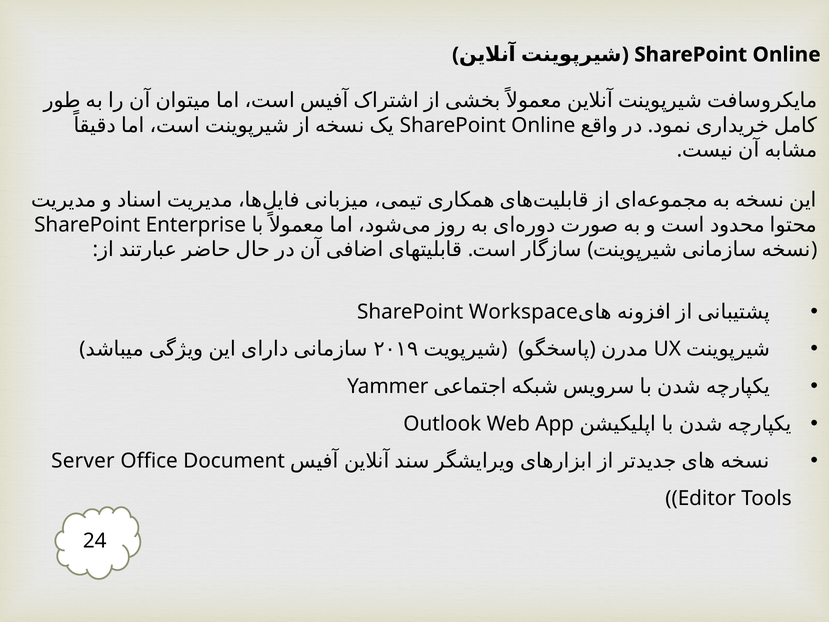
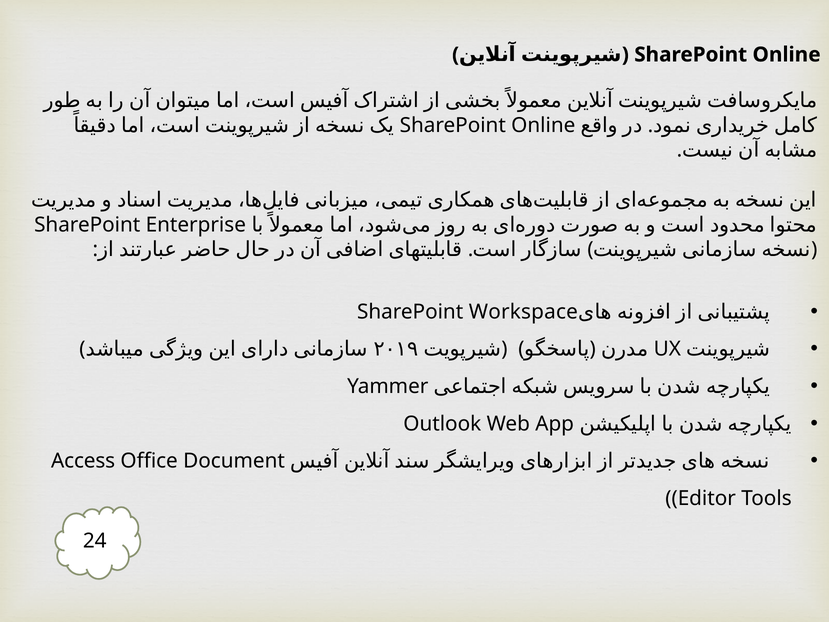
Server: Server -> Access (83, 461)
